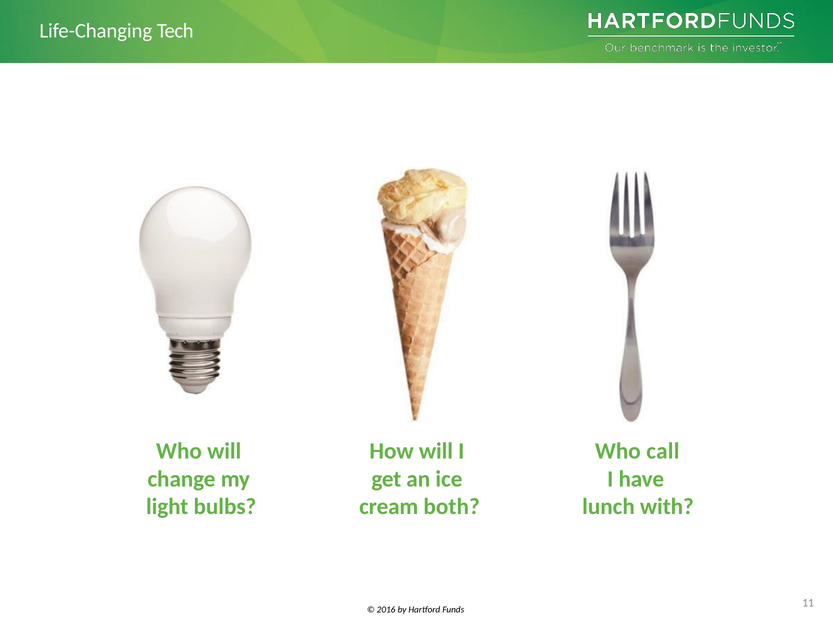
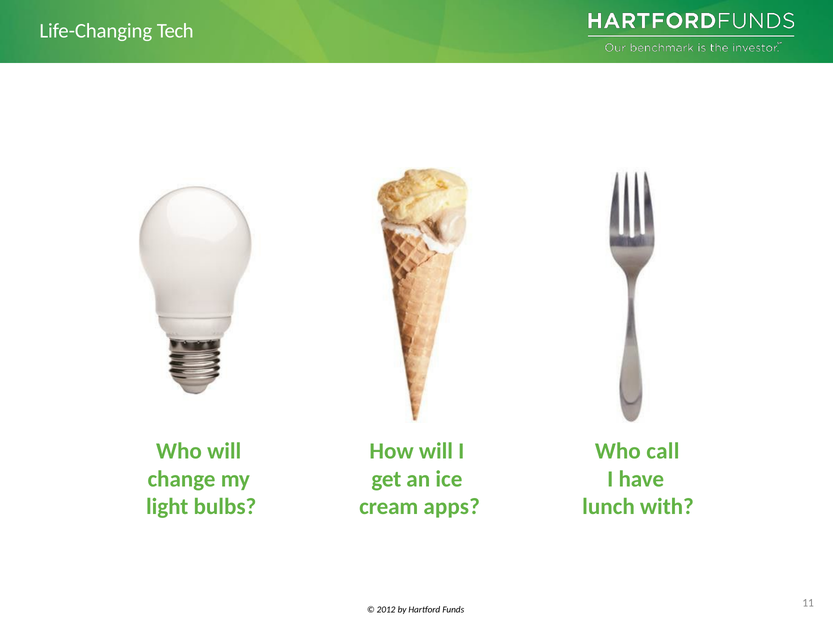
both: both -> apps (452, 507)
2016: 2016 -> 2012 (386, 610)
